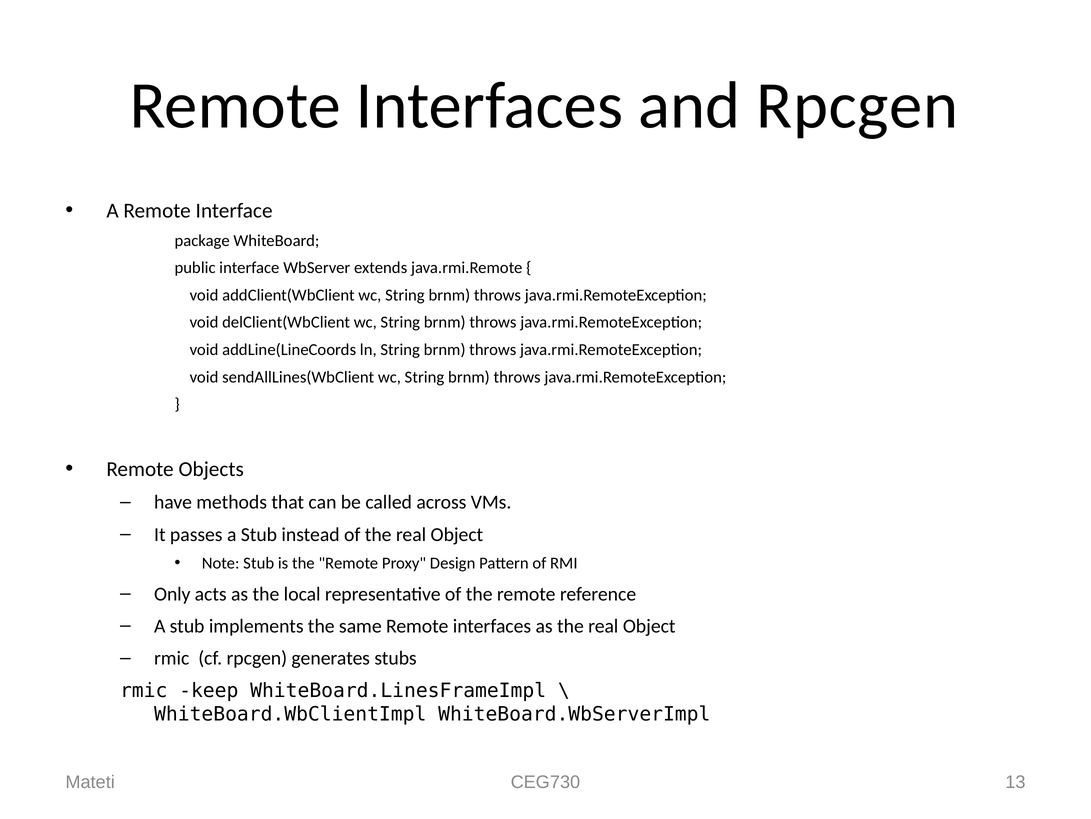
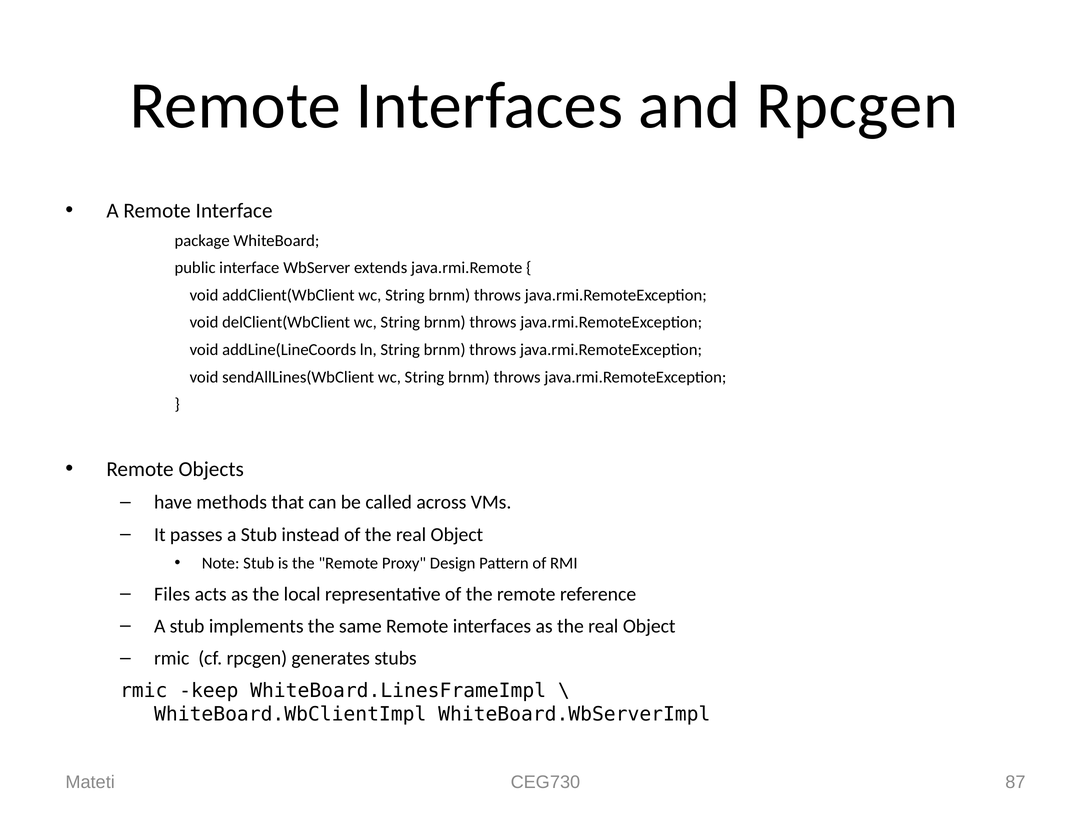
Only: Only -> Files (172, 593)
13: 13 -> 87 (1015, 781)
